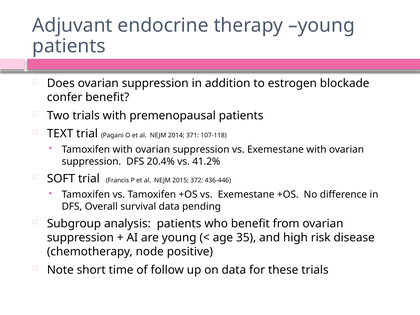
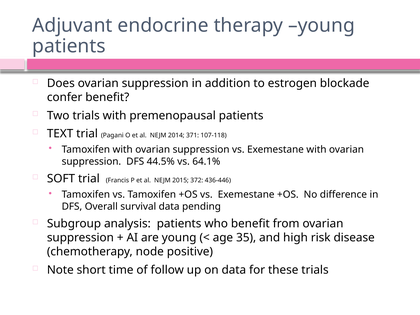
20.4%: 20.4% -> 44.5% (161, 162)
41.2%: 41.2% -> 64.1% (206, 162)
